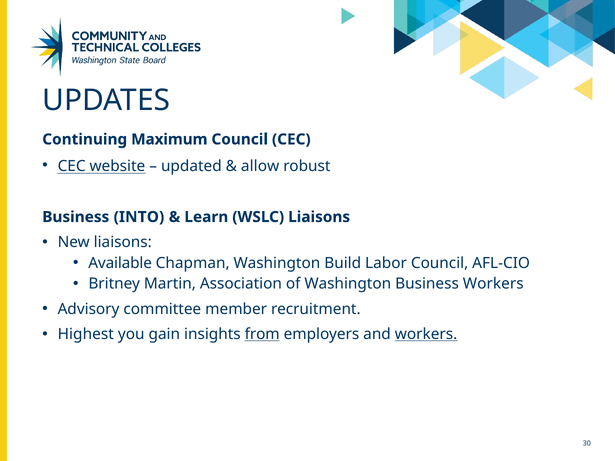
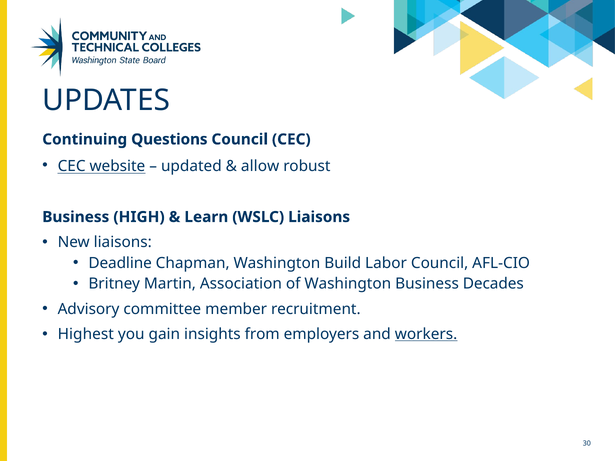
Maximum: Maximum -> Questions (169, 139)
INTO: INTO -> HIGH (139, 217)
Available: Available -> Deadline (120, 263)
Business Workers: Workers -> Decades (493, 284)
from underline: present -> none (262, 334)
